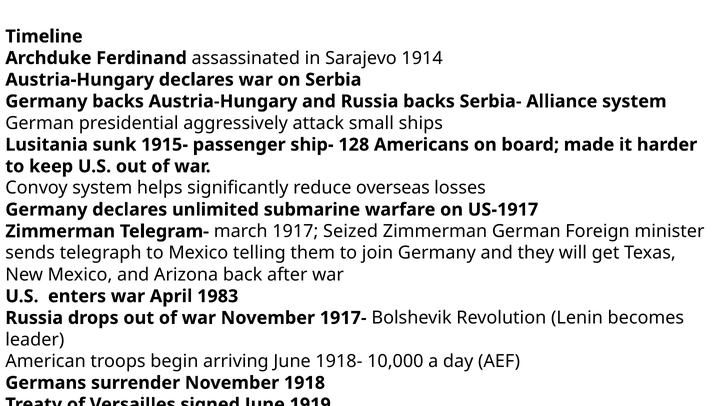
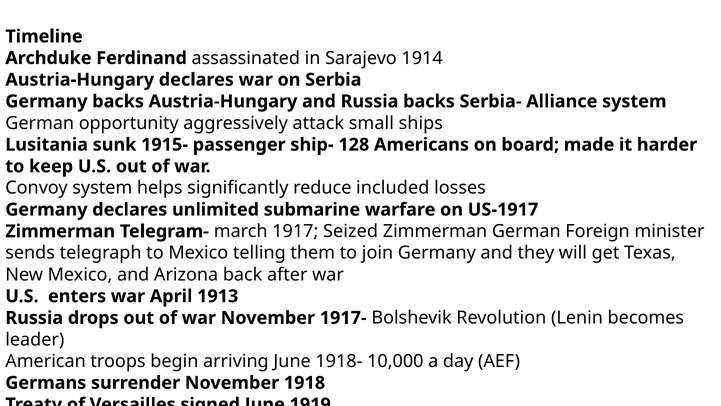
presidential: presidential -> opportunity (129, 123)
overseas: overseas -> included (393, 188)
1983: 1983 -> 1913 (218, 296)
